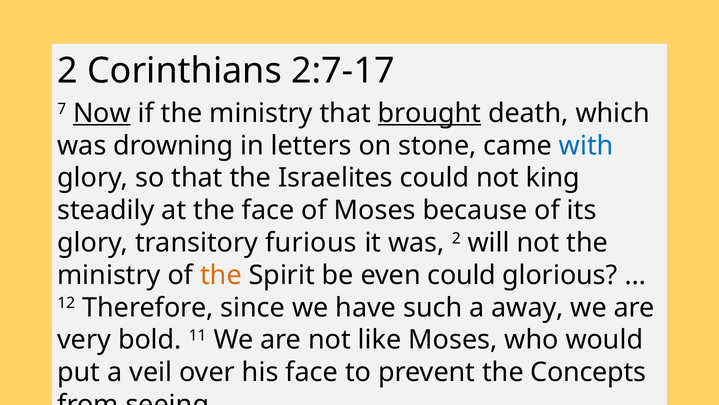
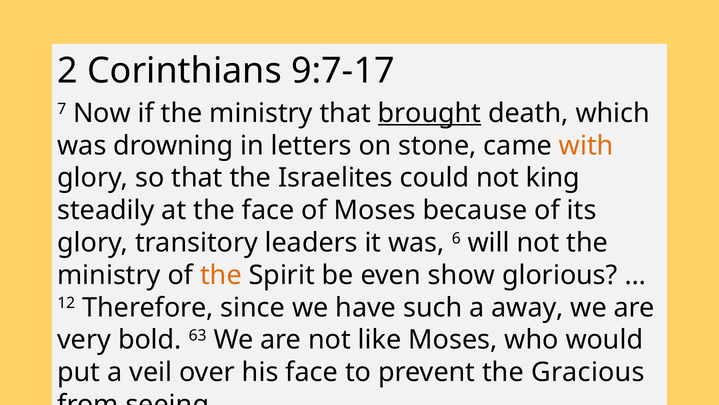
2:7-17: 2:7-17 -> 9:7-17 (343, 71)
Now underline: present -> none (102, 113)
with colour: blue -> orange (586, 145)
furious: furious -> leaders (311, 242)
was 2: 2 -> 6 (456, 238)
even could: could -> show (461, 275)
11: 11 -> 63 (198, 335)
Concepts: Concepts -> Gracious (588, 372)
